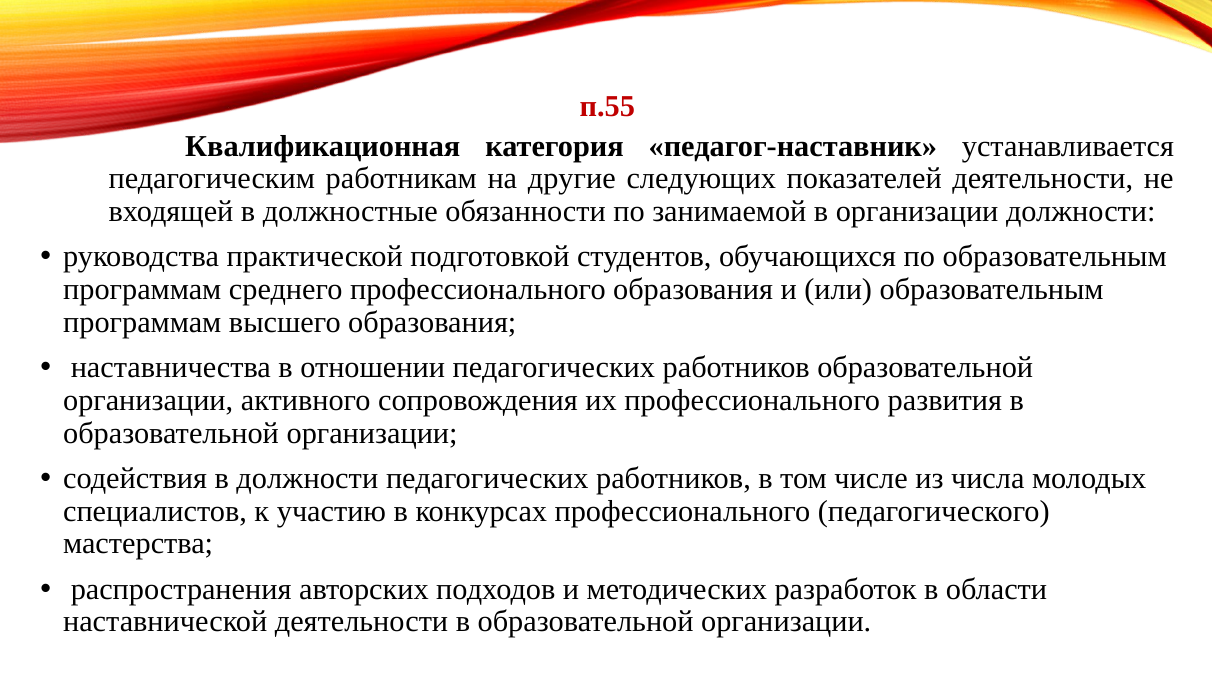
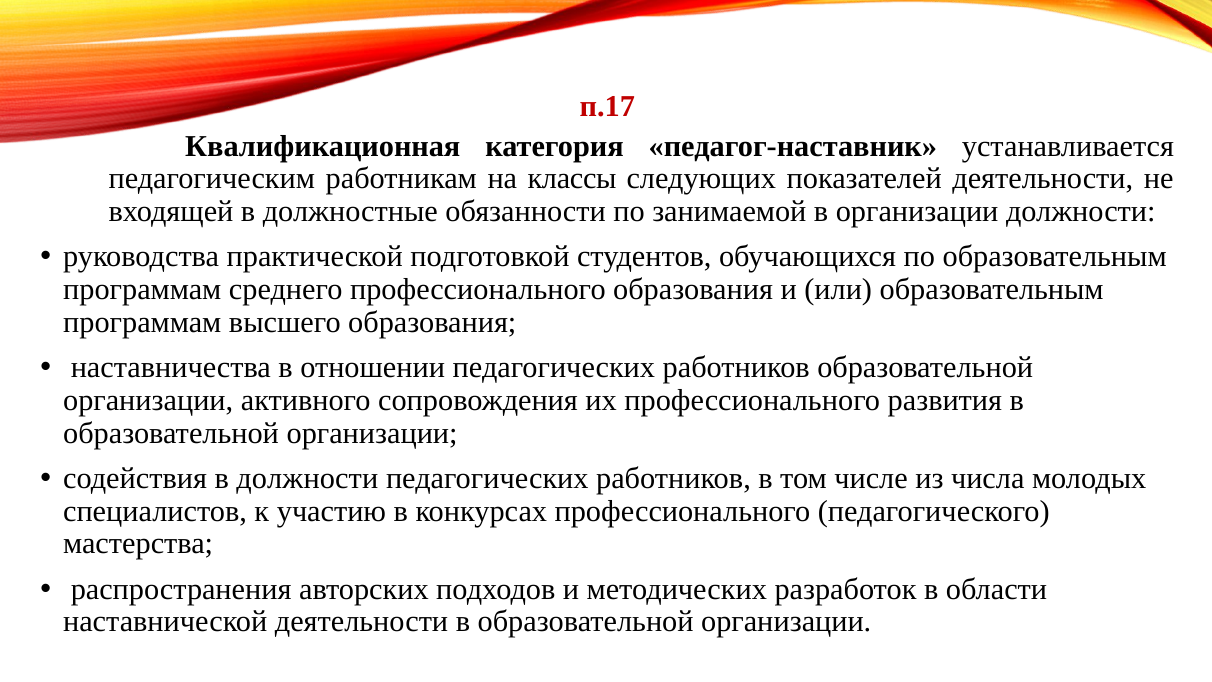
п.55: п.55 -> п.17 (607, 107)
другие: другие -> классы (572, 179)
